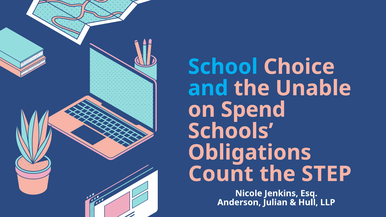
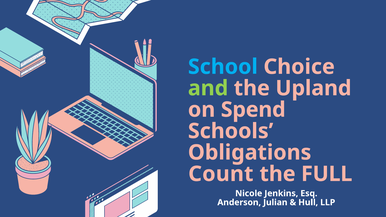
and colour: light blue -> light green (208, 88)
Unable: Unable -> Upland (313, 88)
STEP: STEP -> FULL (327, 174)
